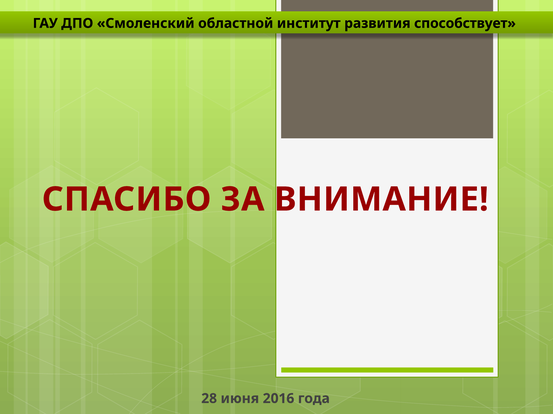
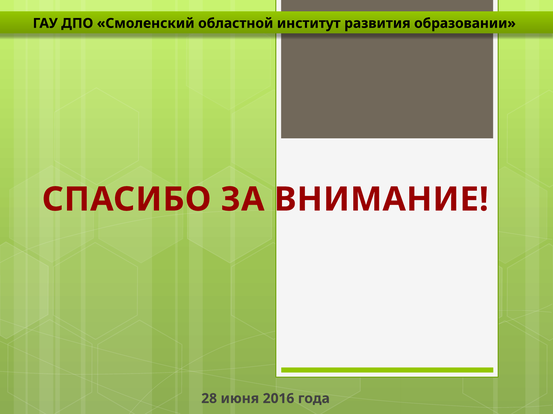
способствует: способствует -> образовании (465, 23)
